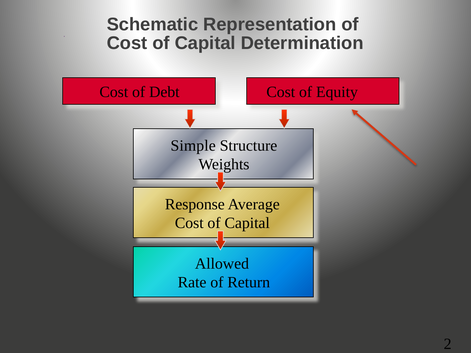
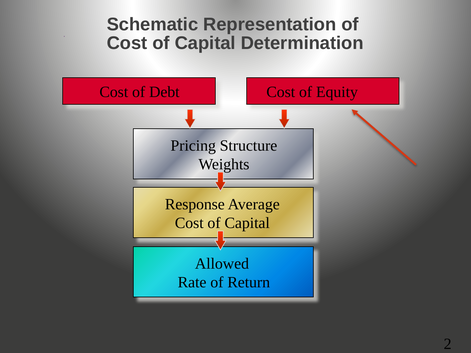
Simple: Simple -> Pricing (193, 146)
